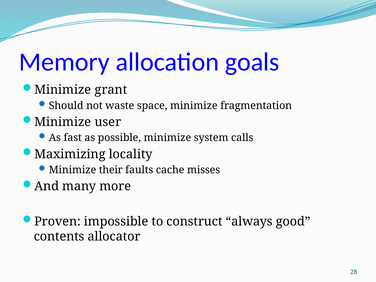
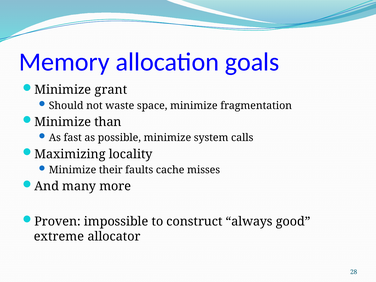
user: user -> than (108, 122)
contents: contents -> extreme (59, 236)
